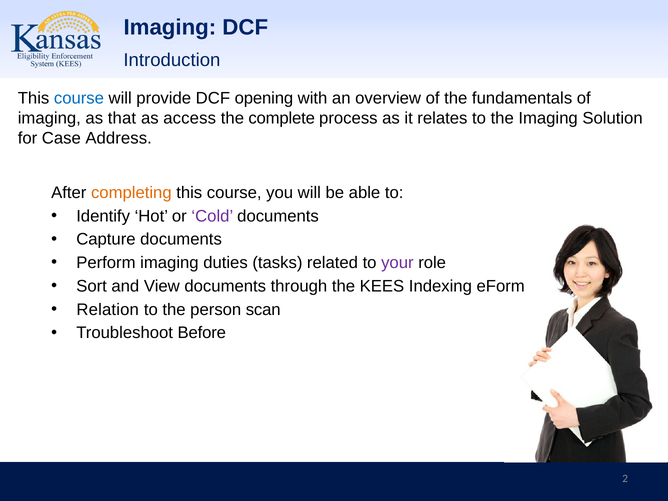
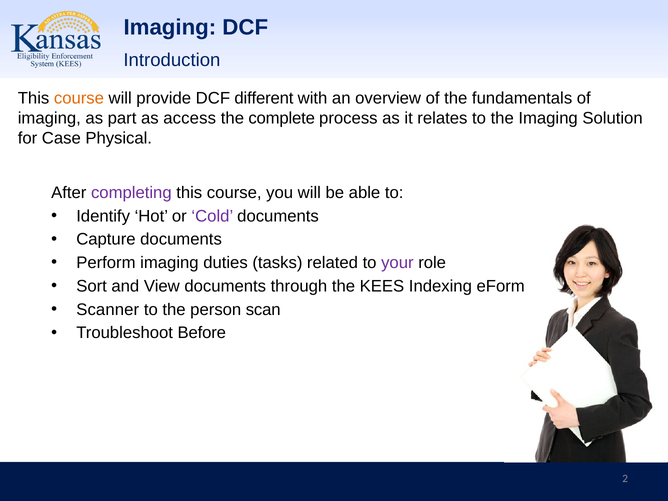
course colour: blue -> orange (79, 98)
opening: opening -> different (264, 98)
that: that -> part (122, 118)
Address: Address -> Physical (119, 138)
completing colour: orange -> purple (131, 193)
Relation: Relation -> Scanner (108, 310)
